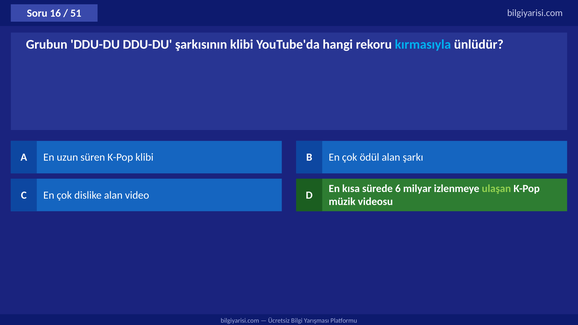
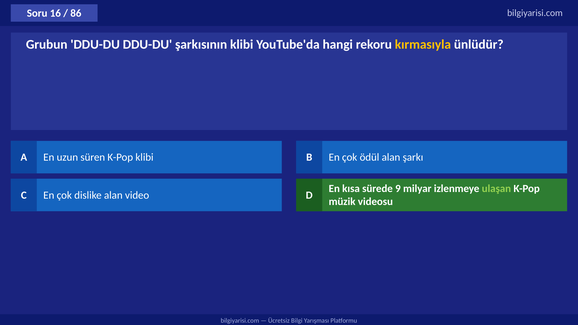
51: 51 -> 86 (76, 13)
kırmasıyla colour: light blue -> yellow (423, 44)
6: 6 -> 9 (398, 189)
